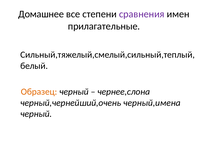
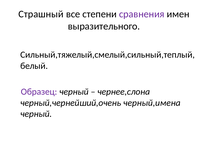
Домашнее: Домашнее -> Страшный (41, 14)
прилагательные: прилагательные -> выразительного (104, 26)
Образец colour: orange -> purple (39, 92)
